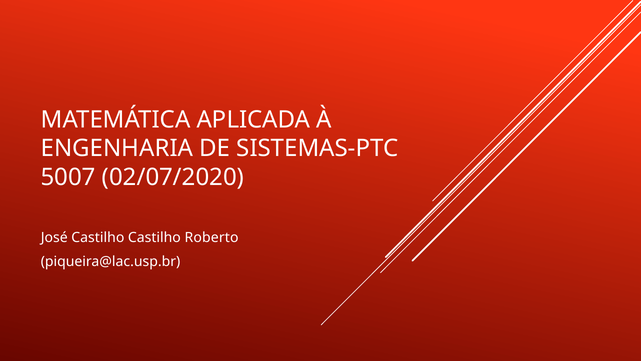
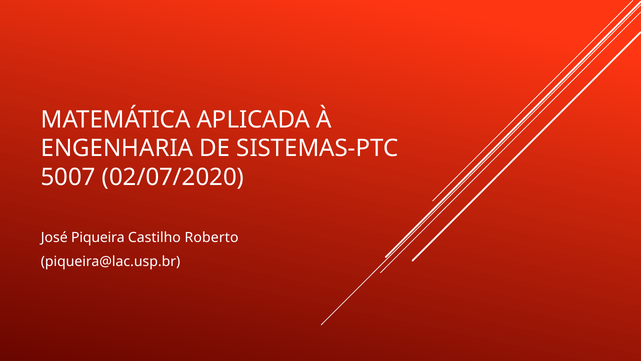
José Castilho: Castilho -> Piqueira (98, 238)
